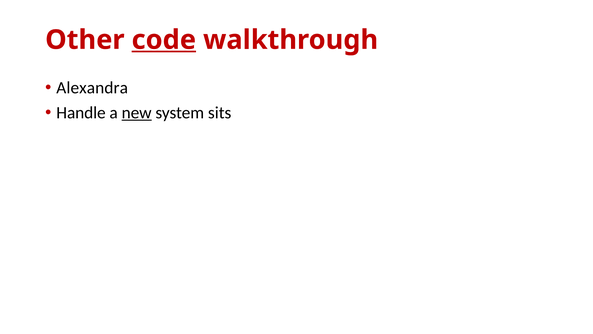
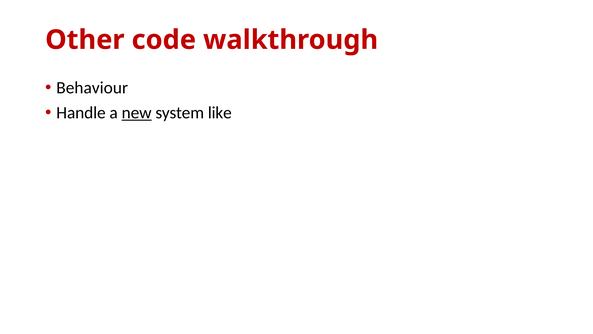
code underline: present -> none (164, 40)
Alexandra: Alexandra -> Behaviour (92, 88)
sits: sits -> like (220, 113)
